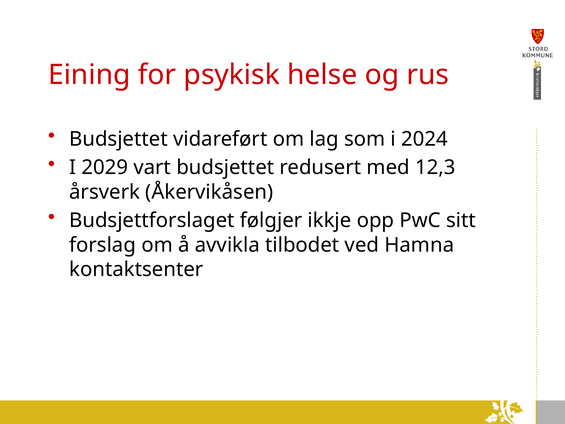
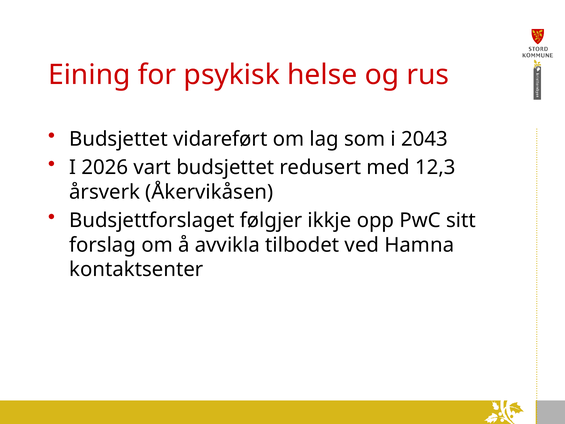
2024: 2024 -> 2043 (424, 139)
2029: 2029 -> 2026 (105, 167)
